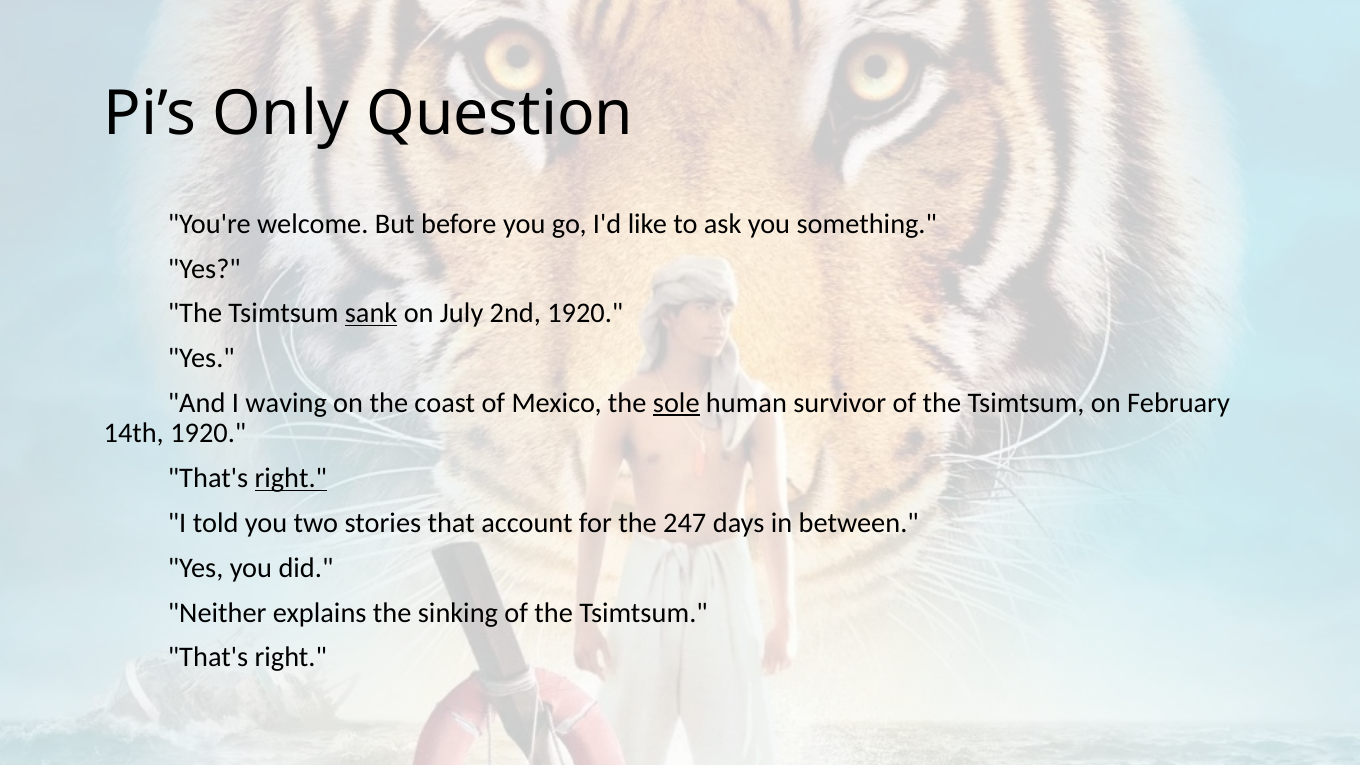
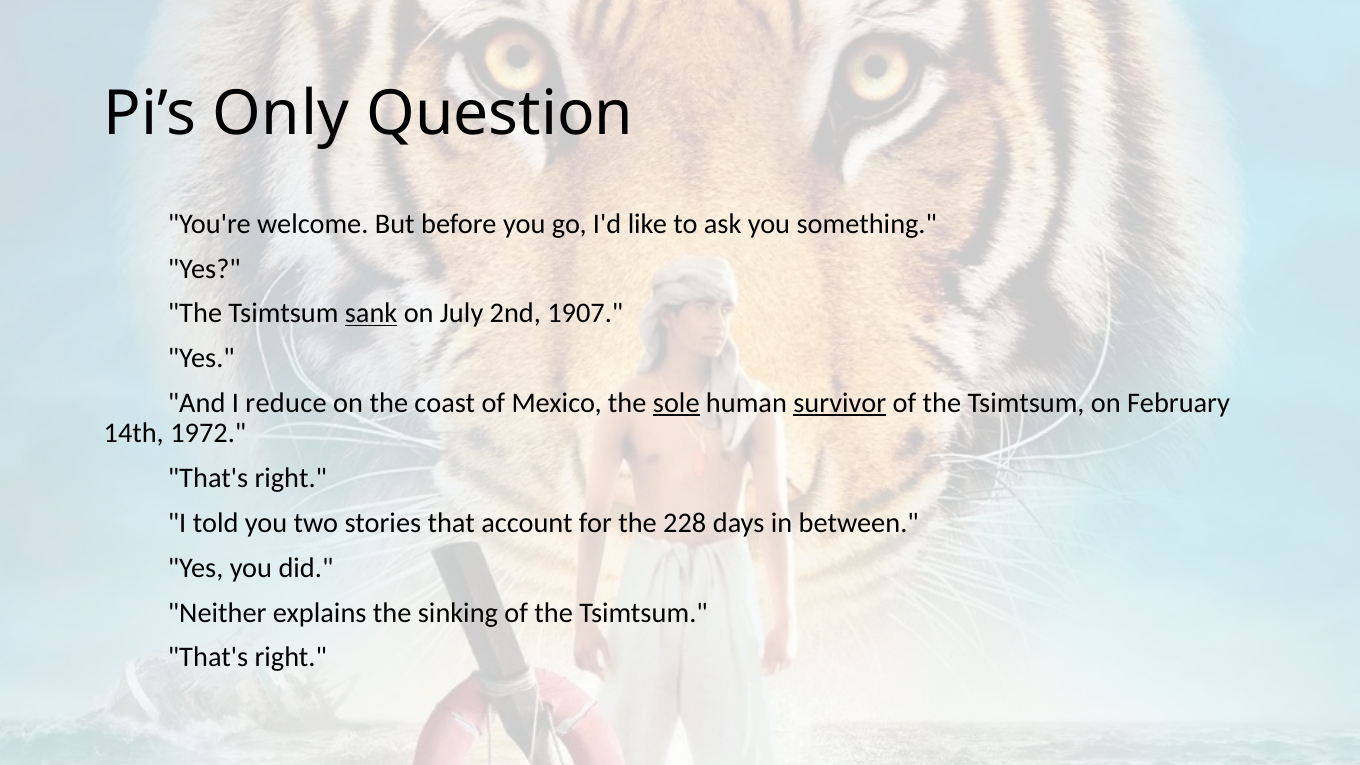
2nd 1920: 1920 -> 1907 (585, 313)
waving: waving -> reduce (286, 403)
survivor underline: none -> present (840, 403)
14th 1920: 1920 -> 1972 (208, 434)
right underline: present -> none (291, 478)
247: 247 -> 228 (685, 523)
